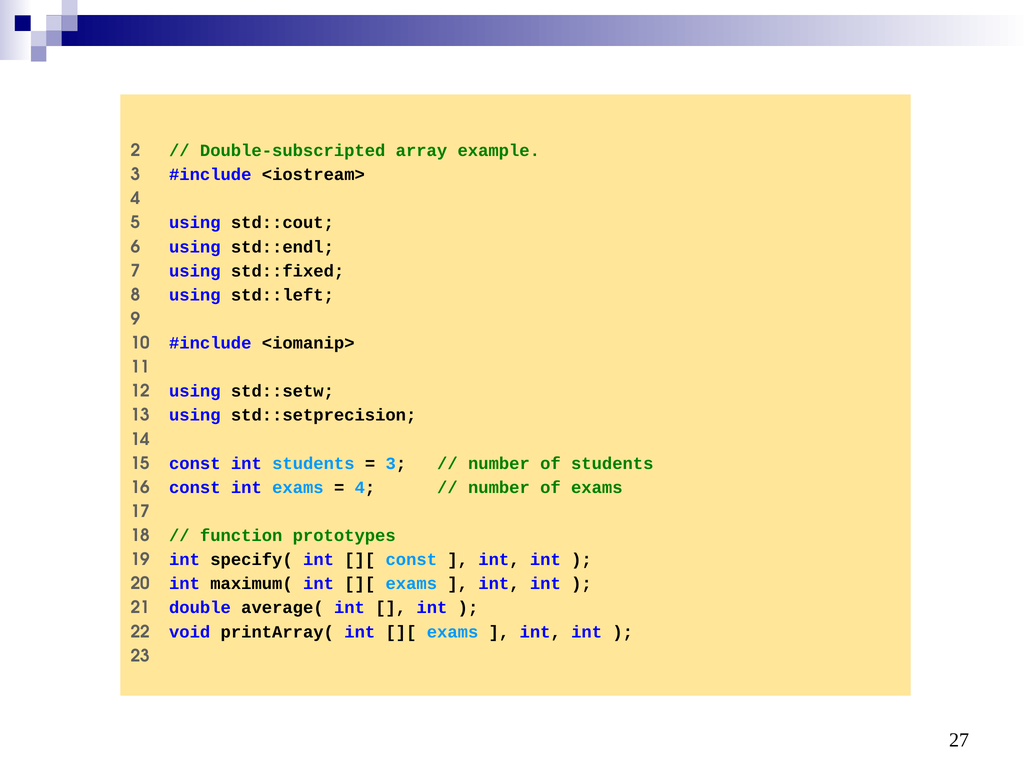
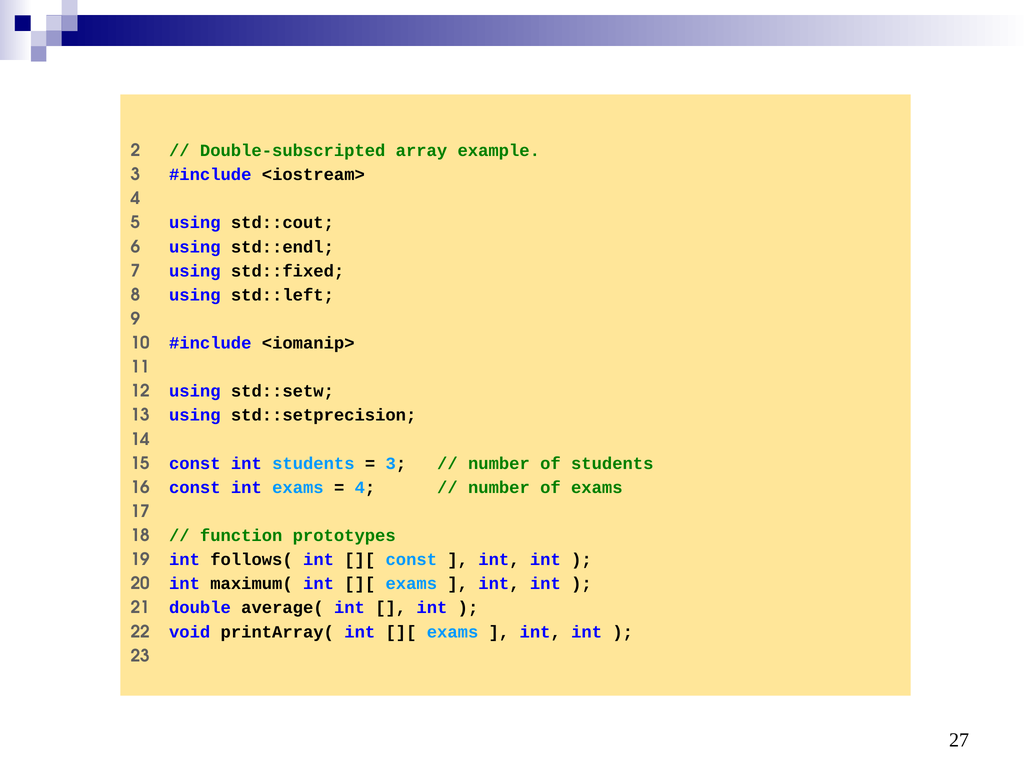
specify(: specify( -> follows( (252, 560)
